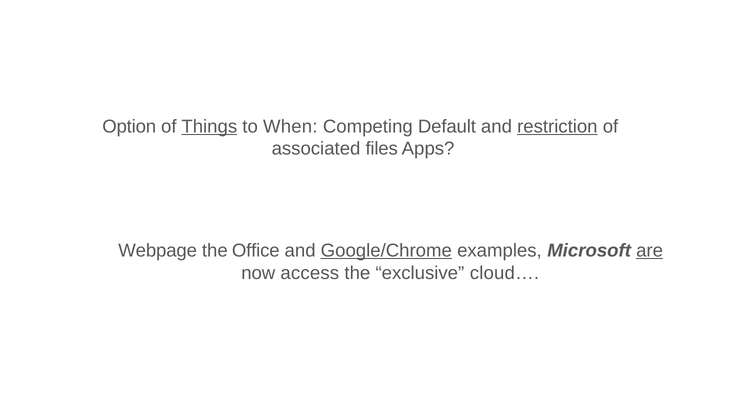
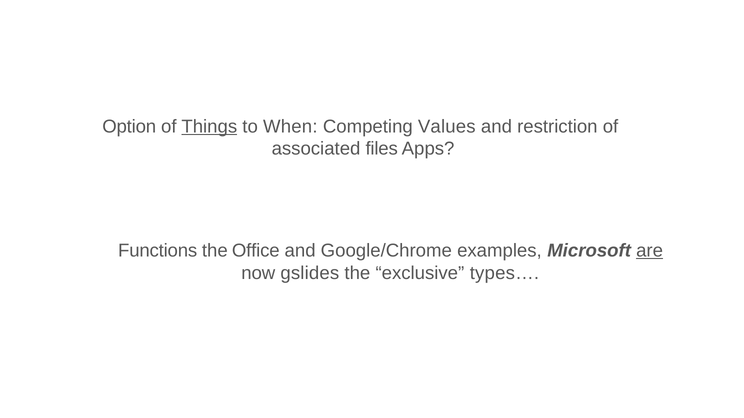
Default: Default -> Values (447, 127)
restriction underline: present -> none (557, 127)
Webpage: Webpage -> Functions (158, 251)
Google/Chrome underline: present -> none (386, 251)
access: access -> gslides (310, 273)
cloud…: cloud… -> types… (504, 273)
